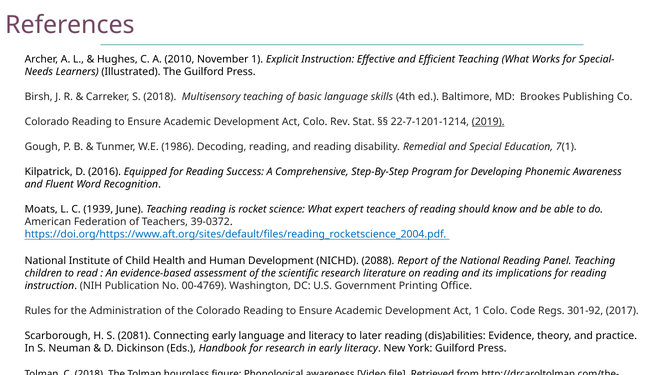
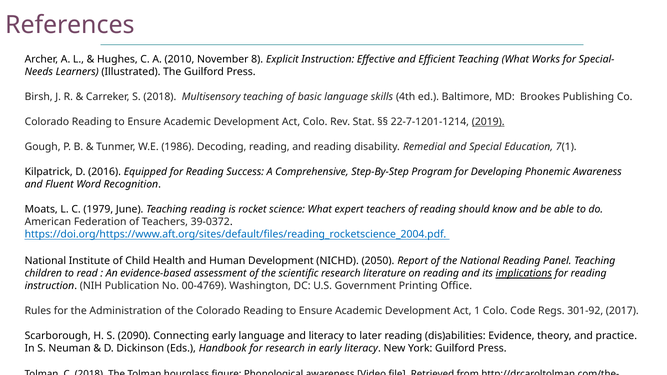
November 1: 1 -> 8 (257, 59)
1939: 1939 -> 1979 (98, 209)
2088: 2088 -> 2050 (378, 261)
implications underline: none -> present (524, 274)
2081: 2081 -> 2090 (134, 336)
